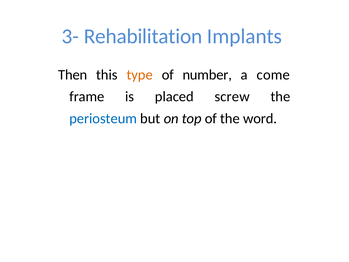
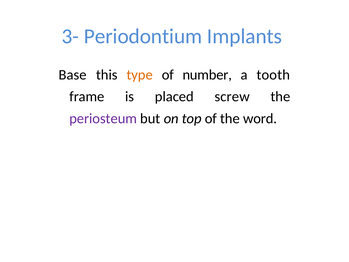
Rehabilitation: Rehabilitation -> Periodontium (143, 36)
Then: Then -> Base (73, 75)
come: come -> tooth (273, 75)
periosteum colour: blue -> purple (103, 118)
